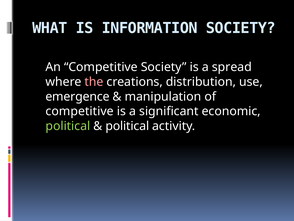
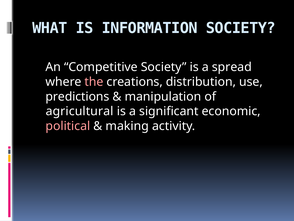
emergence: emergence -> predictions (77, 96)
competitive: competitive -> agricultural (80, 111)
political colour: light green -> pink (68, 126)
political: political -> making (127, 126)
